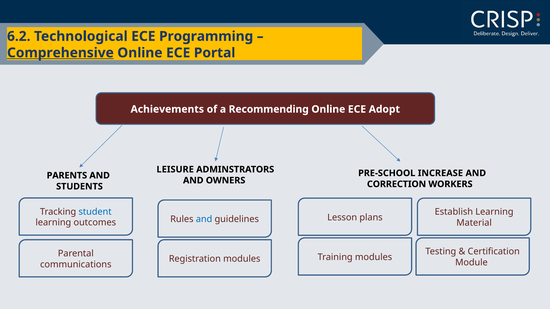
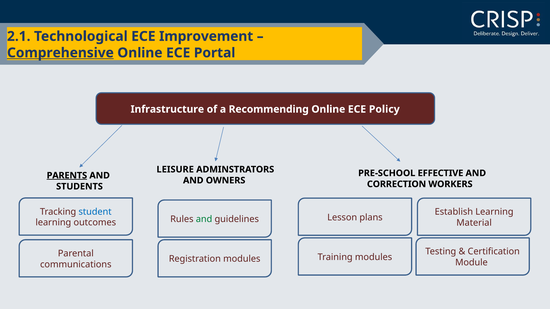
6.2: 6.2 -> 2.1 (19, 36)
Programming: Programming -> Improvement (206, 36)
Achievements: Achievements -> Infrastructure (167, 109)
Adopt: Adopt -> Policy (384, 109)
INCREASE: INCREASE -> EFFECTIVE (440, 173)
PARENTS underline: none -> present (67, 176)
and colour: blue -> green (204, 219)
